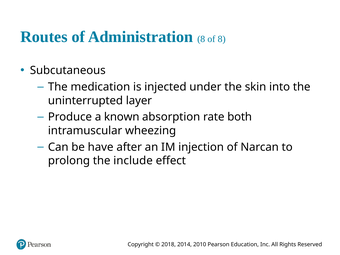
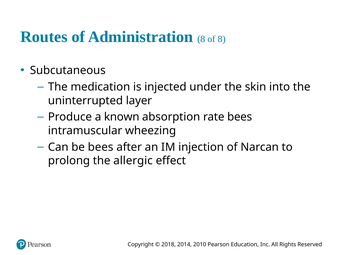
rate both: both -> bees (240, 117)
be have: have -> bees (101, 147)
include: include -> allergic (133, 161)
